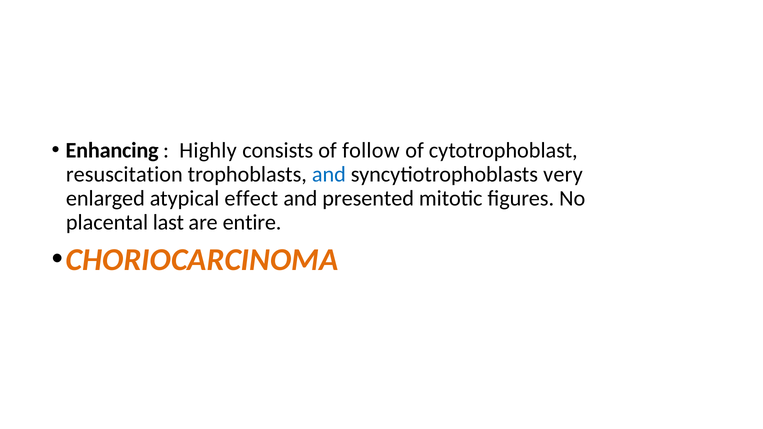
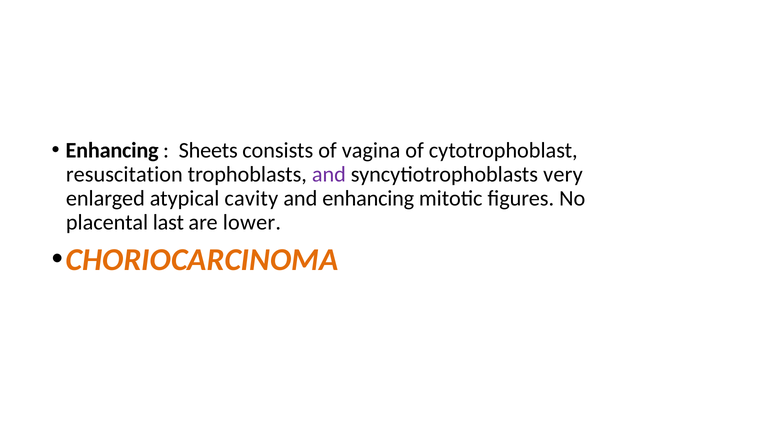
Highly: Highly -> Sheets (208, 150)
follow: follow -> vagina (371, 150)
and colour: blue -> purple (329, 174)
effect: effect -> cavity (251, 199)
and presented: presented -> enhancing (368, 199)
entire: entire -> lower (252, 223)
